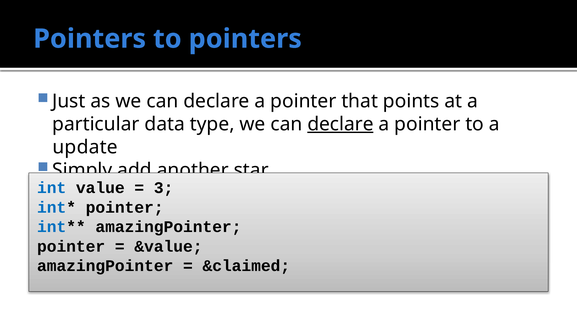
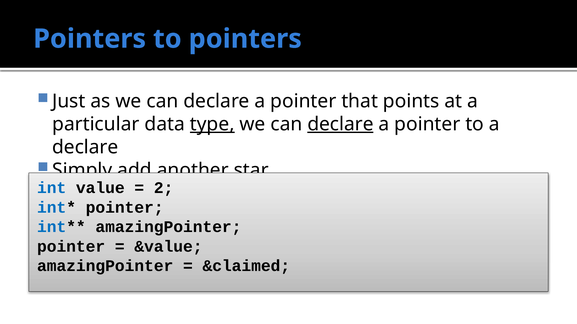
type underline: none -> present (212, 124)
update: update -> declare (85, 147)
3: 3 -> 2 (164, 188)
